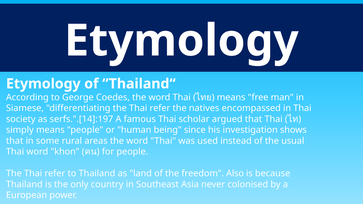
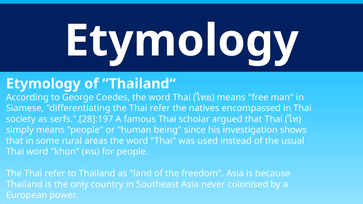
serfs.".[14]:197: serfs.".[14]:197 -> serfs.".[28]:197 (81, 119)
freedom Also: Also -> Asia (235, 174)
